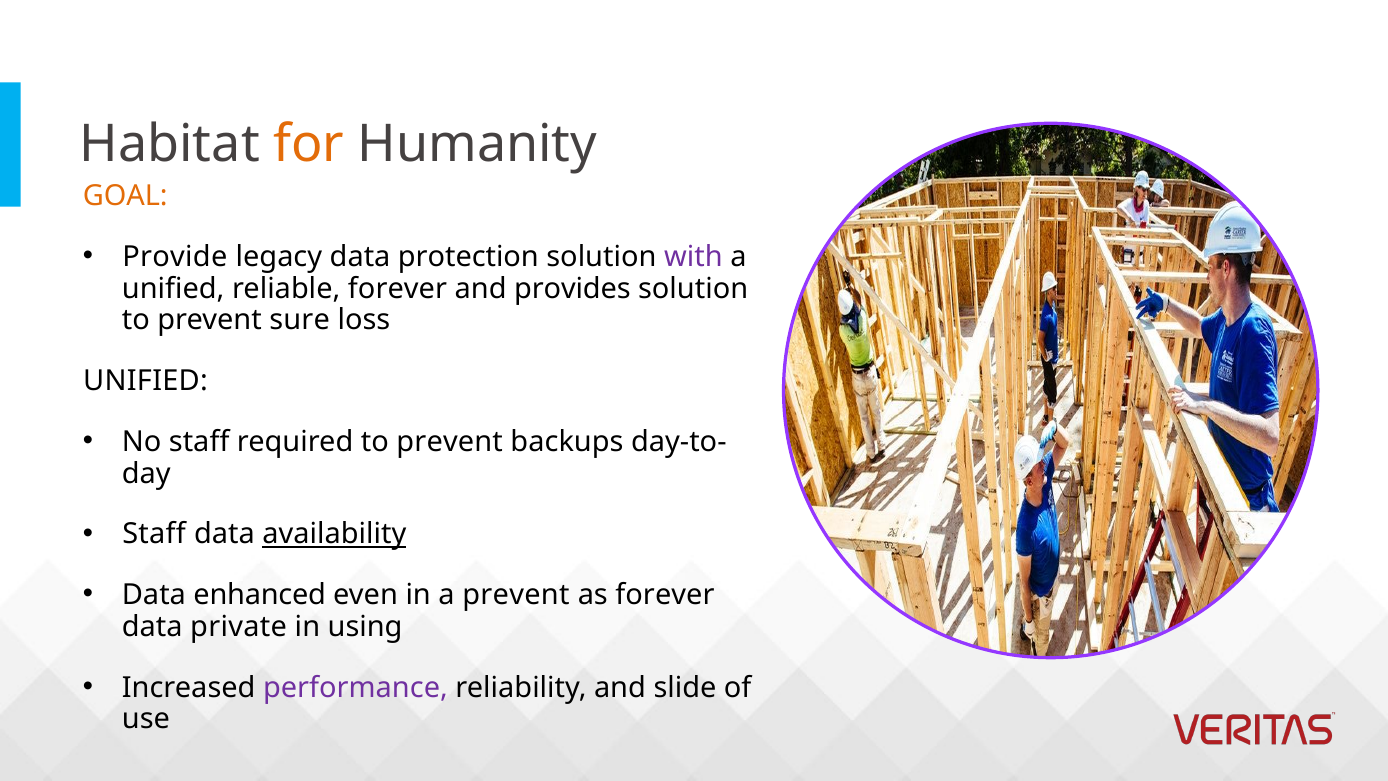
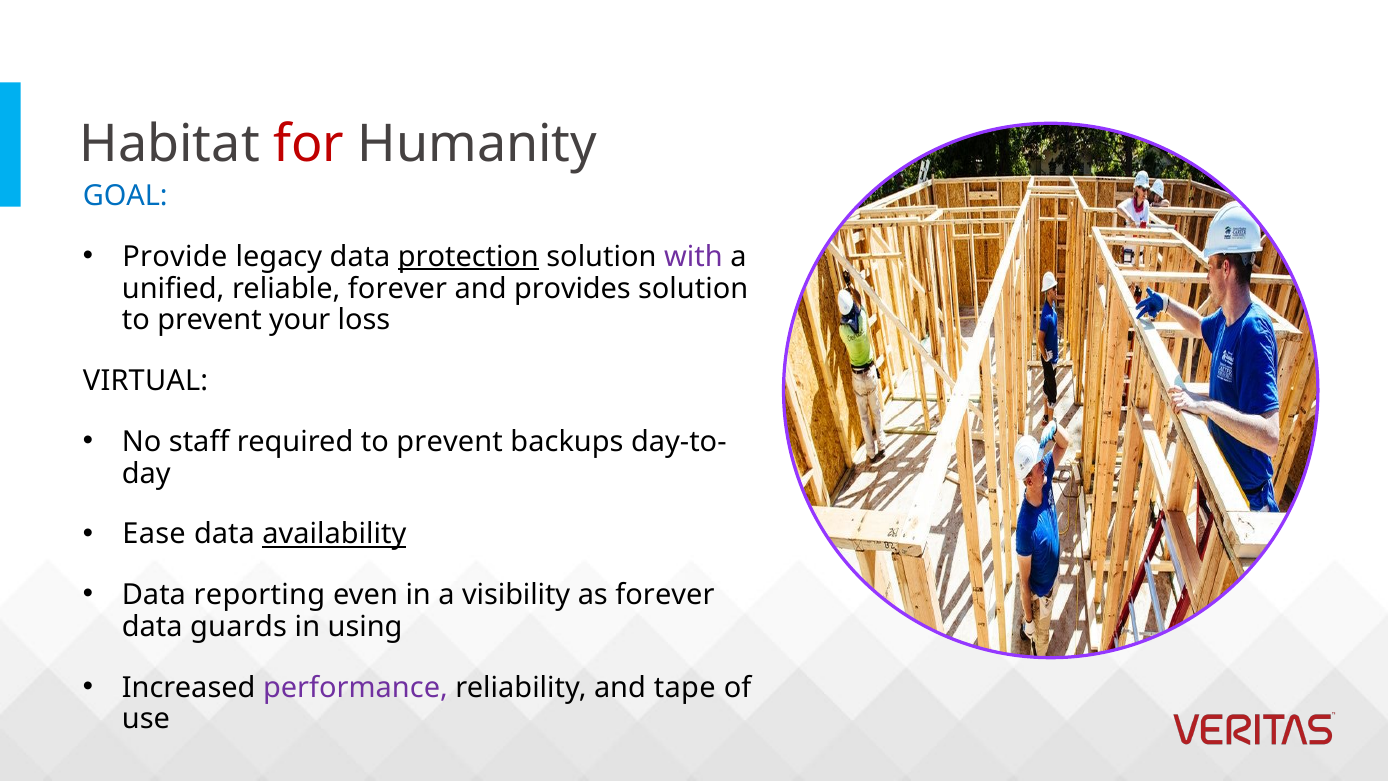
for colour: orange -> red (309, 144)
GOAL colour: orange -> blue (125, 196)
protection underline: none -> present (468, 257)
sure: sure -> your (300, 320)
UNIFIED: UNIFIED -> VIRTUAL (146, 381)
Staff: Staff -> Ease (154, 534)
enhanced: enhanced -> reporting (259, 595)
a prevent: prevent -> visibility (516, 595)
private: private -> guards (239, 627)
slide: slide -> tape (685, 688)
